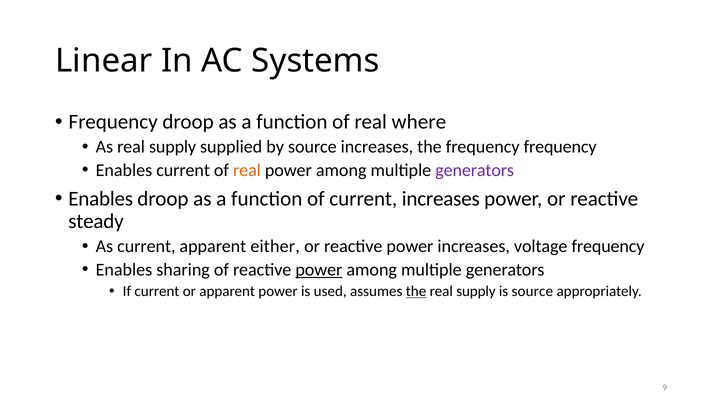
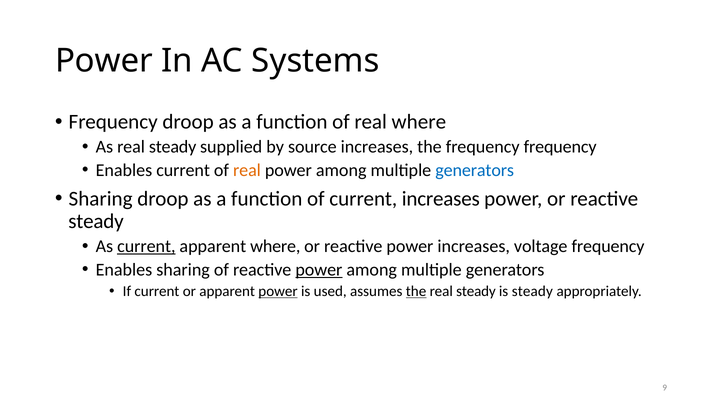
Linear: Linear -> Power (104, 61)
As real supply: supply -> steady (173, 147)
generators colour: purple -> blue (475, 170)
Enables: Enables -> Sharing (101, 199)
current underline: none -> present (146, 246)
apparent either: either -> where (275, 246)
power underline: none -> present (278, 291)
supply: supply -> steady (476, 291)
is source: source -> steady (532, 291)
